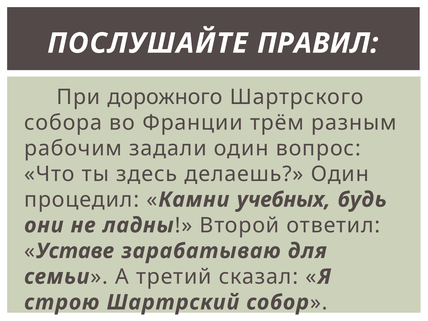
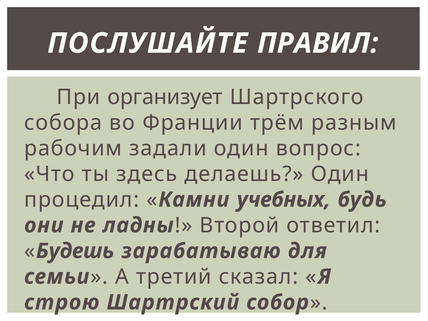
дорожного: дорожного -> организует (165, 97)
Уставе: Уставе -> Будешь (75, 251)
